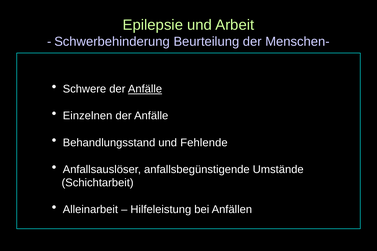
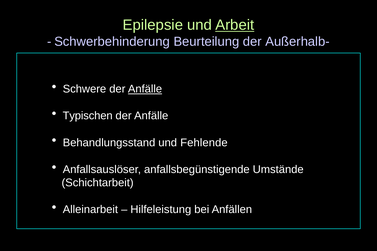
Arbeit underline: none -> present (235, 25)
Menschen-: Menschen- -> Außerhalb- (298, 42)
Einzelnen: Einzelnen -> Typischen (88, 116)
